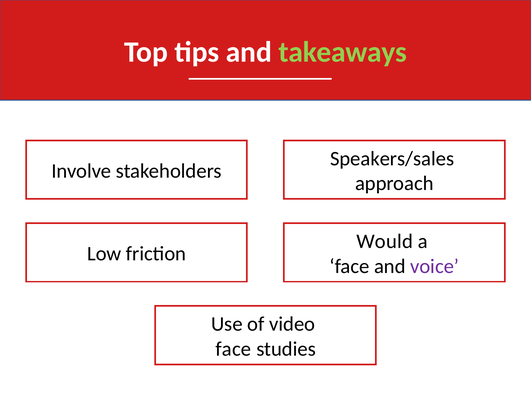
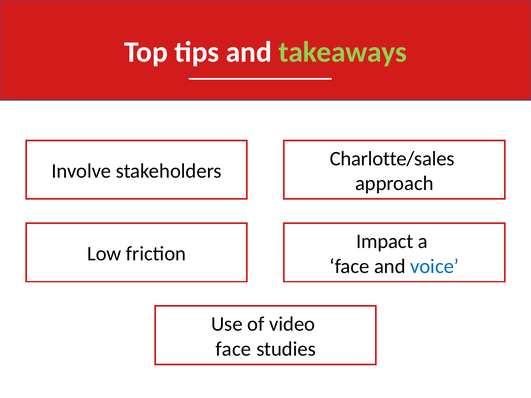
Speakers/sales: Speakers/sales -> Charlotte/sales (392, 159)
Would: Would -> Impact (385, 242)
voice colour: purple -> blue (435, 266)
